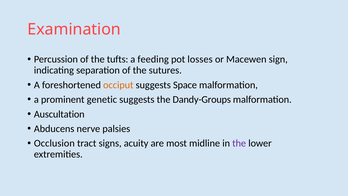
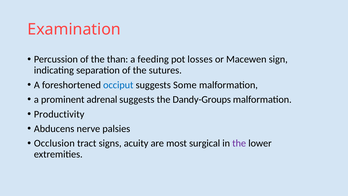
tufts: tufts -> than (118, 59)
occiput colour: orange -> blue (118, 85)
Space: Space -> Some (185, 85)
genetic: genetic -> adrenal (102, 99)
Auscultation: Auscultation -> Productivity (59, 114)
midline: midline -> surgical (205, 143)
